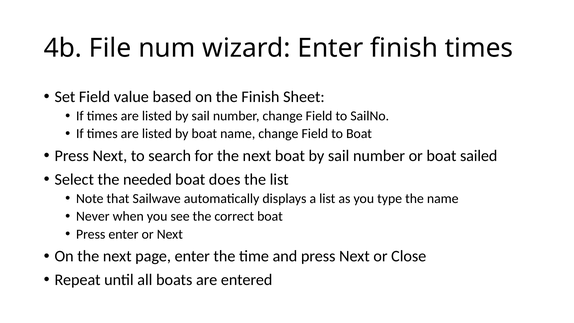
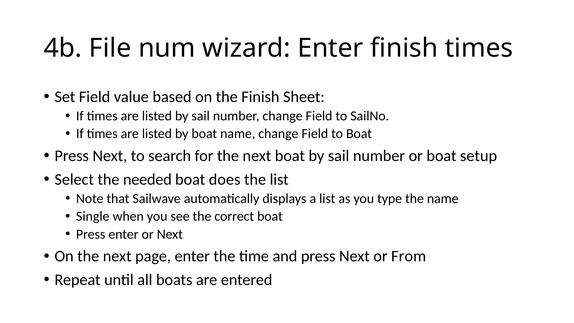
sailed: sailed -> setup (479, 156)
Never: Never -> Single (93, 216)
Close: Close -> From (409, 256)
